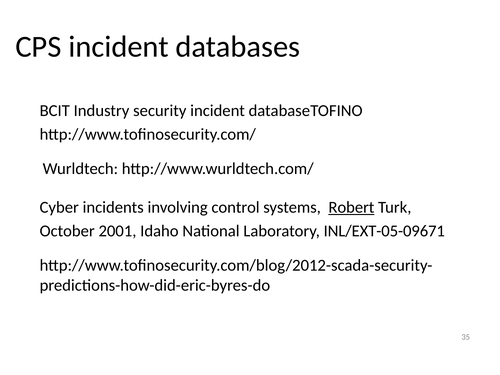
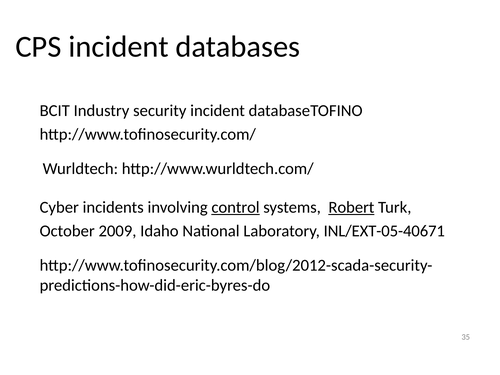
control underline: none -> present (236, 207)
2001: 2001 -> 2009 (117, 231)
INL/EXT-05-09671: INL/EXT-05-09671 -> INL/EXT-05-40671 (384, 231)
